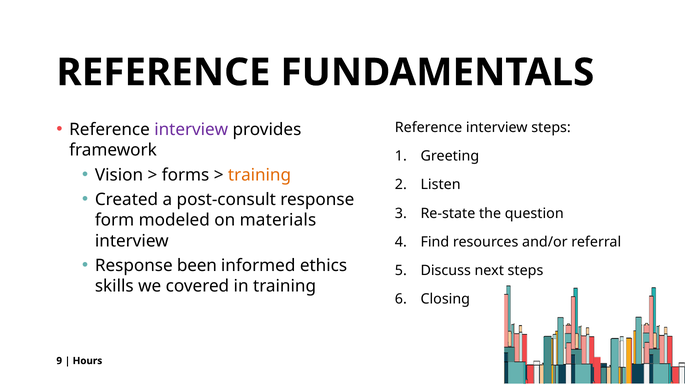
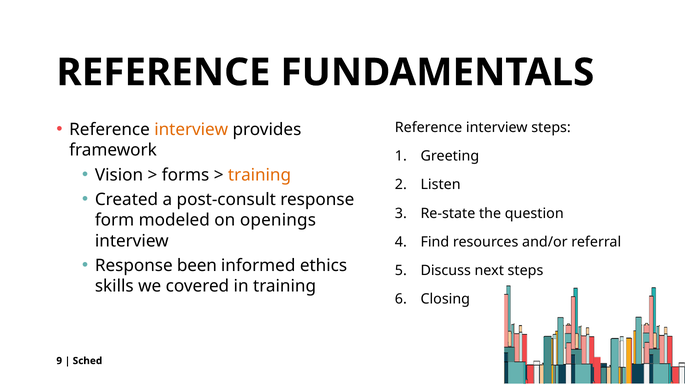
interview colour: purple -> orange (191, 130)
materials: materials -> openings (278, 220)
Hours: Hours -> Sched (87, 361)
